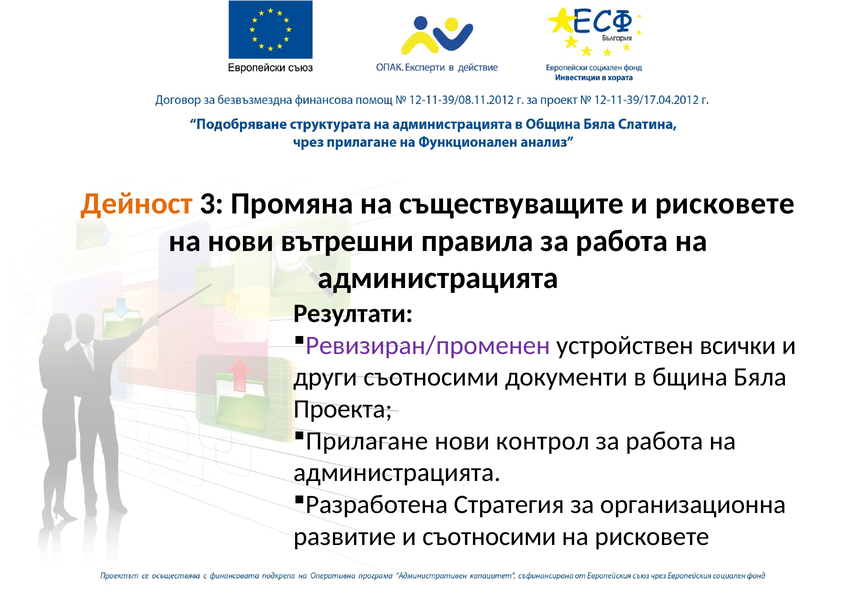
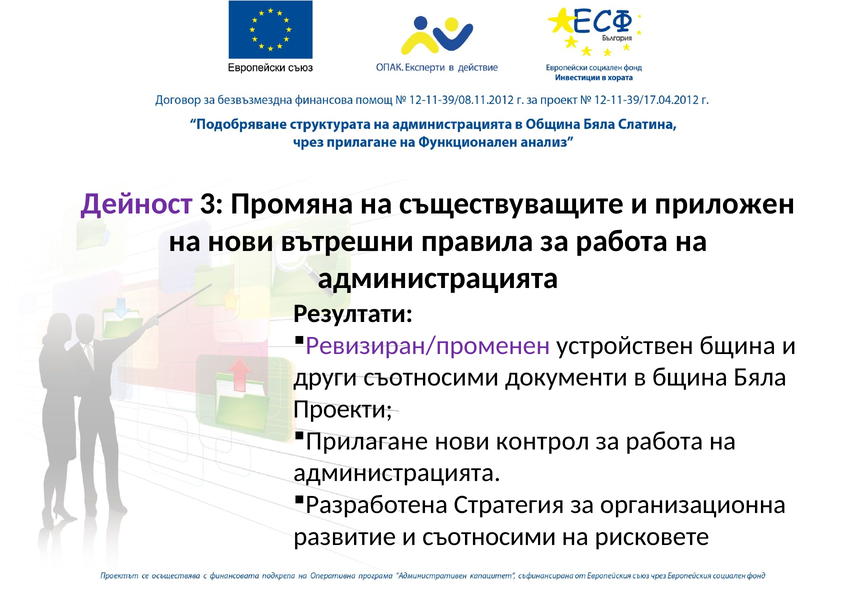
Дейност colour: orange -> purple (137, 204)
и рисковете: рисковете -> приложен (725, 204)
устройствен всички: всички -> бщина (738, 346)
Проекта: Проекта -> Проекти (343, 409)
